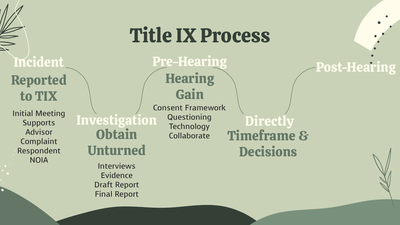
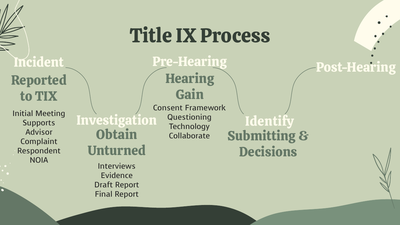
Directly: Directly -> Identify (270, 121)
Timeframe: Timeframe -> Submitting (262, 136)
